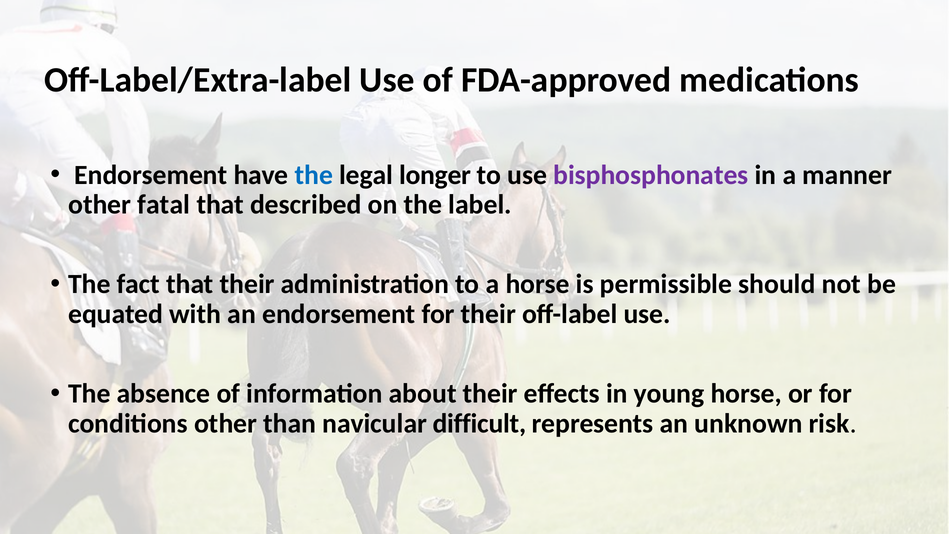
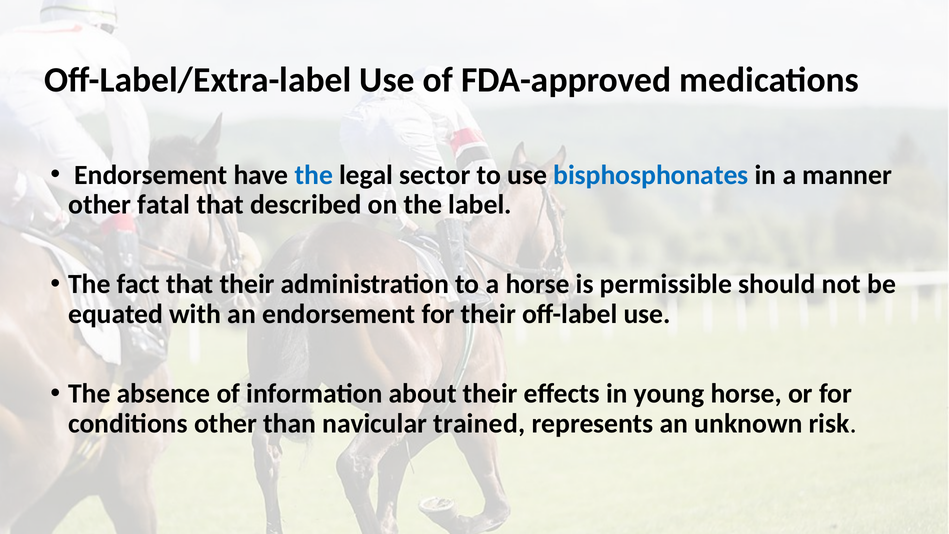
longer: longer -> sector (435, 175)
bisphosphonates colour: purple -> blue (651, 175)
difficult: difficult -> trained (479, 423)
